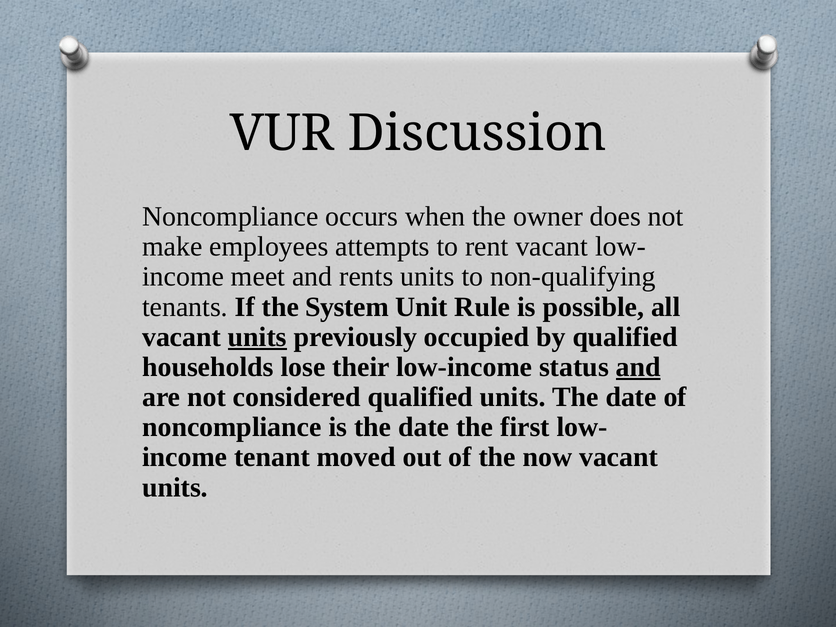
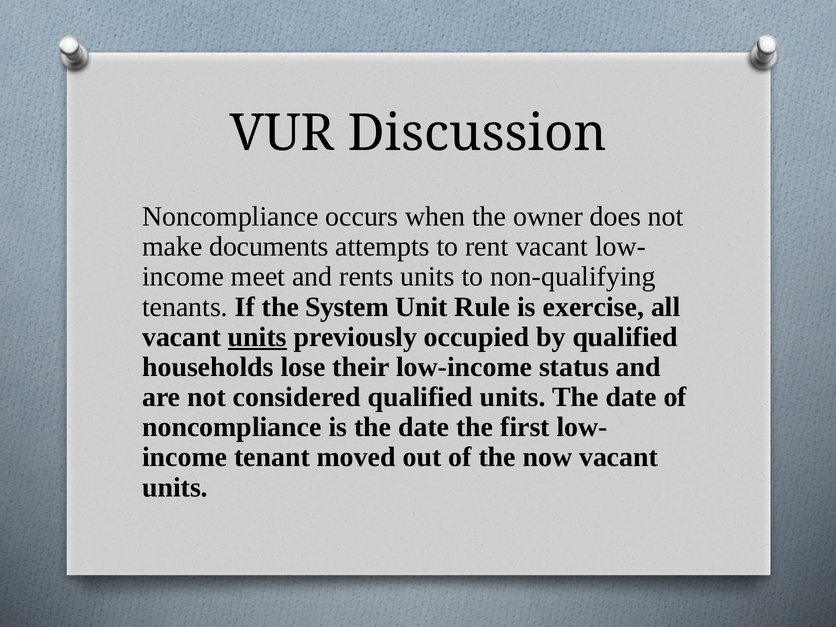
employees: employees -> documents (269, 247)
possible: possible -> exercise (593, 307)
and underline: present -> none (638, 367)
